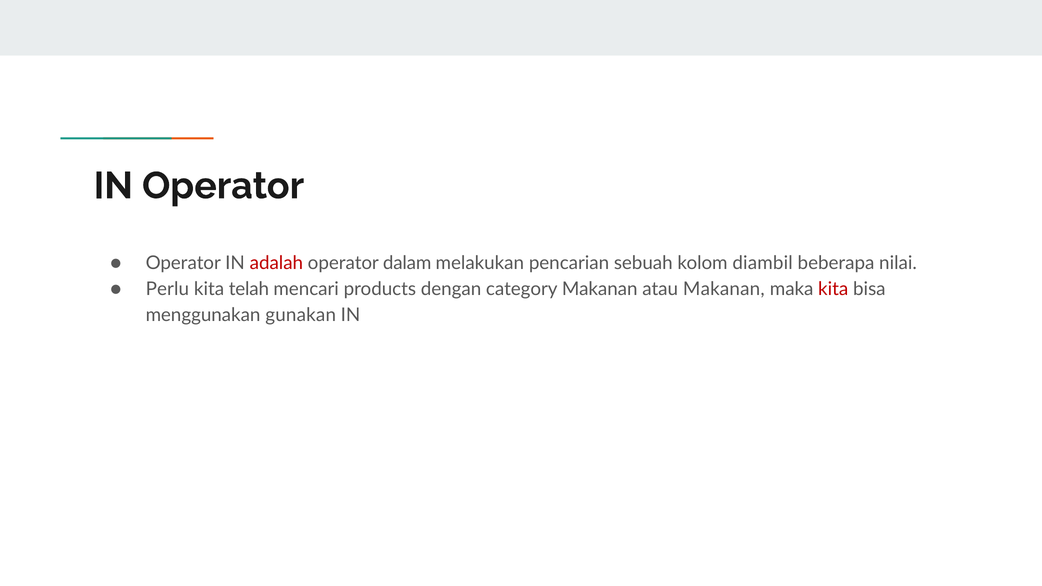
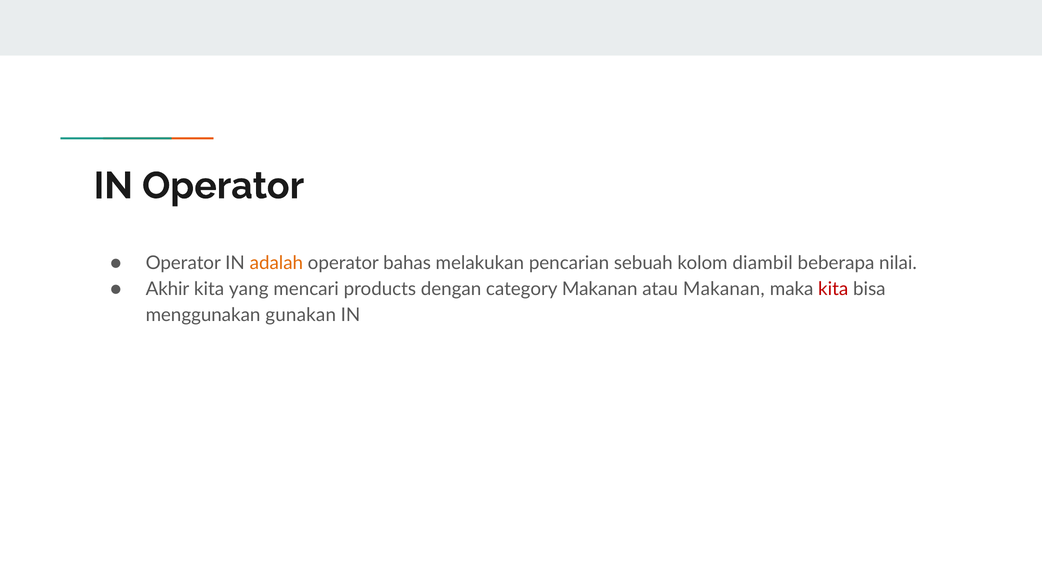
adalah colour: red -> orange (276, 263)
dalam: dalam -> bahas (407, 263)
Perlu: Perlu -> Akhir (167, 289)
telah: telah -> yang (249, 289)
